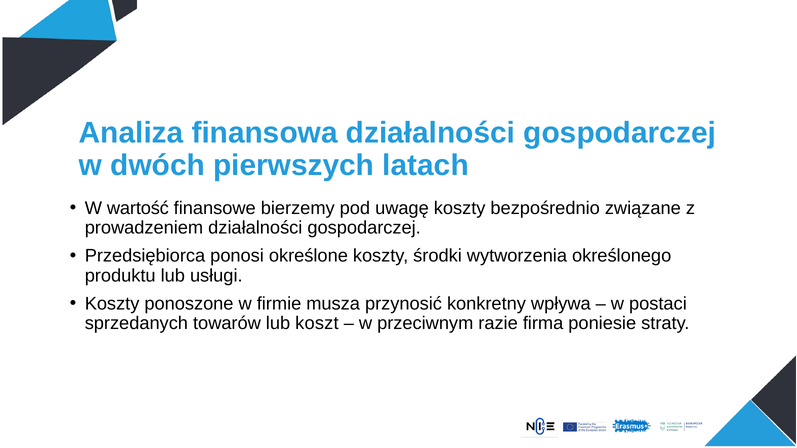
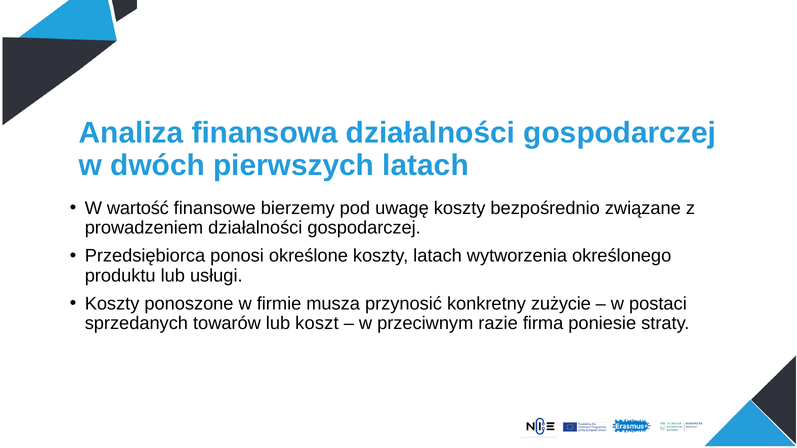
koszty środki: środki -> latach (438, 256)
wpływa: wpływa -> zużycie (561, 304)
